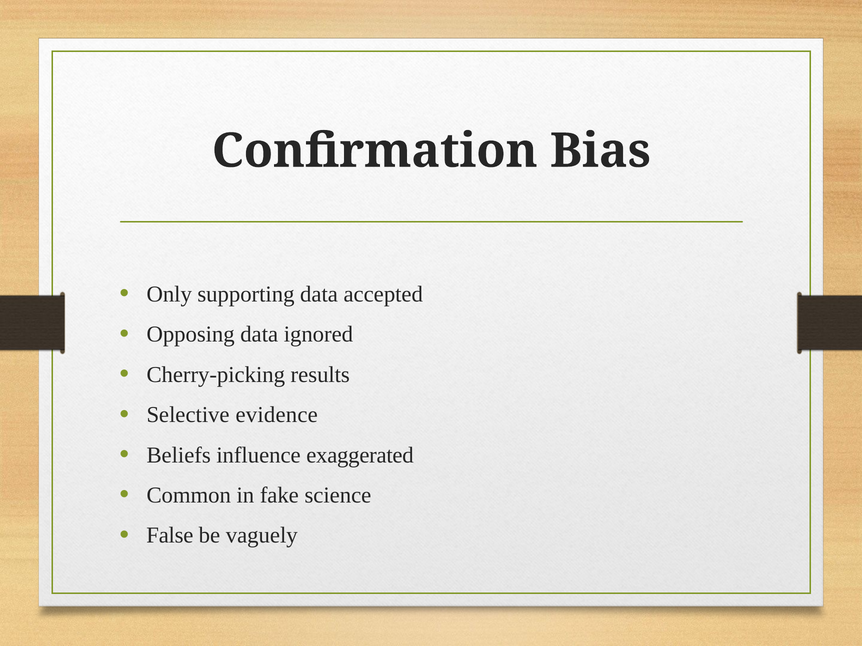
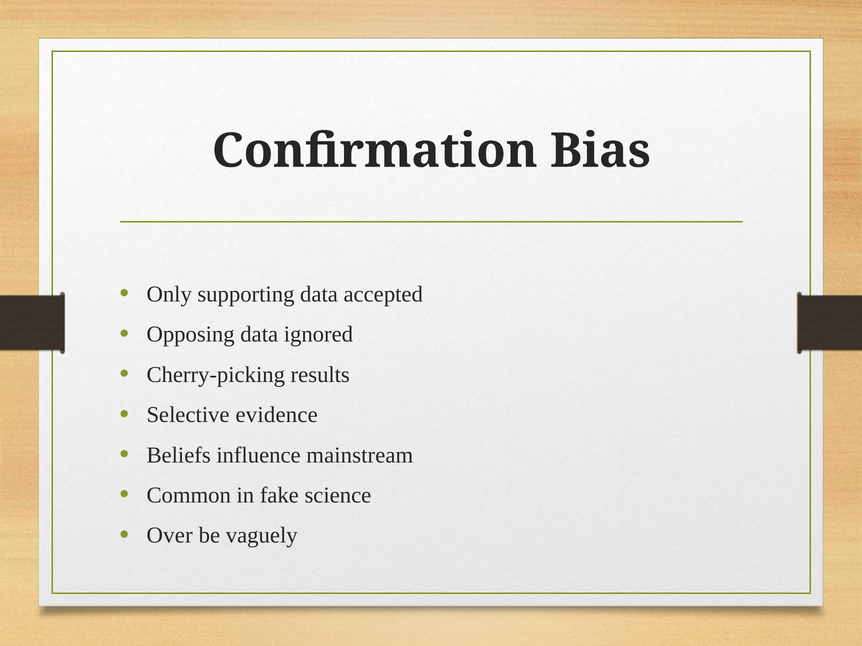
exaggerated: exaggerated -> mainstream (360, 455)
False: False -> Over (170, 536)
